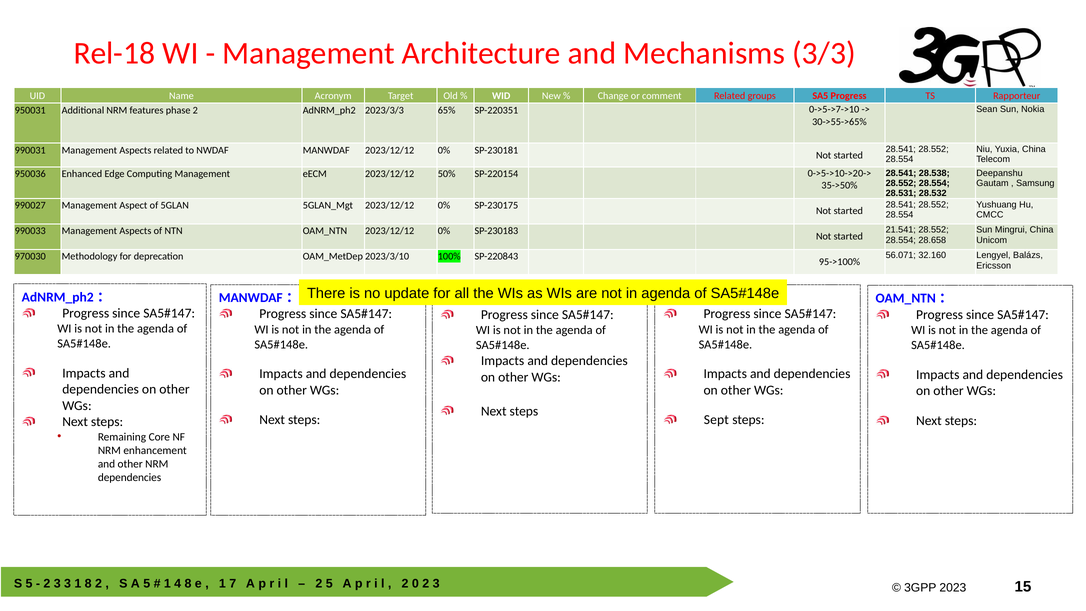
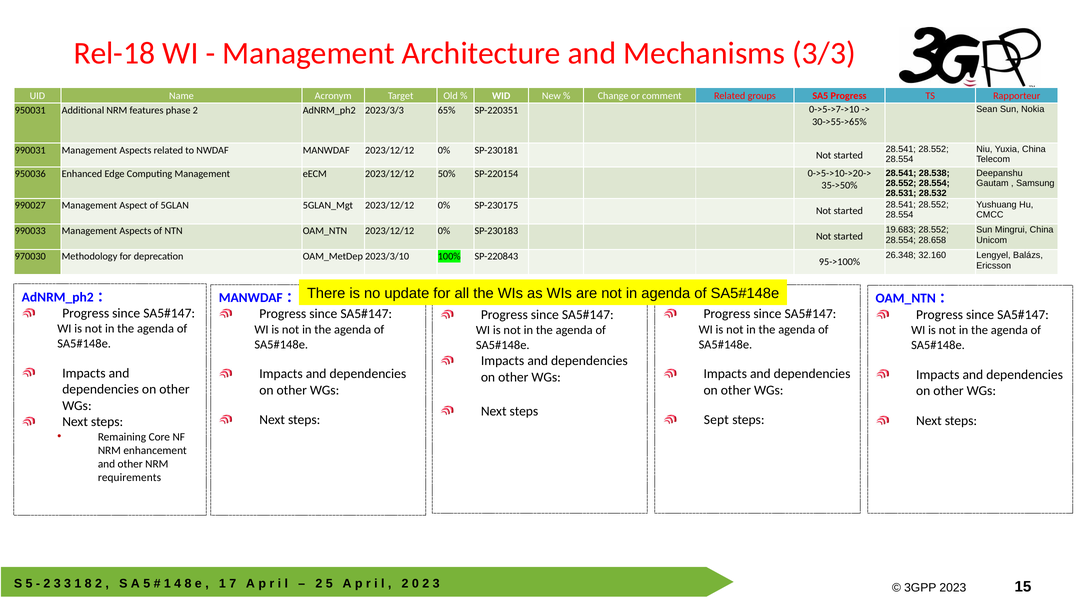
21.541: 21.541 -> 19.683 (901, 230)
56.071: 56.071 -> 26.348 (901, 255)
dependencies: dependencies -> requirements (129, 477)
